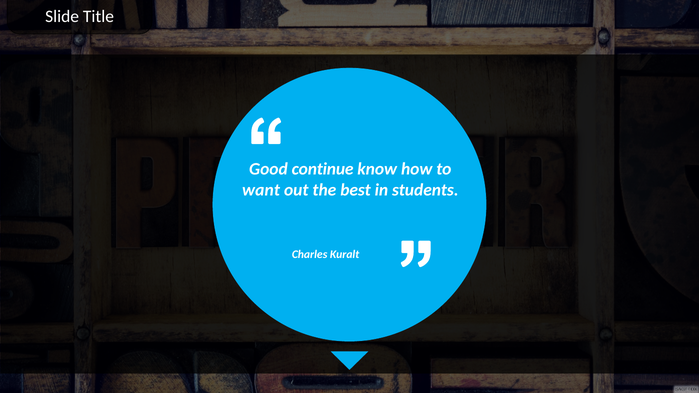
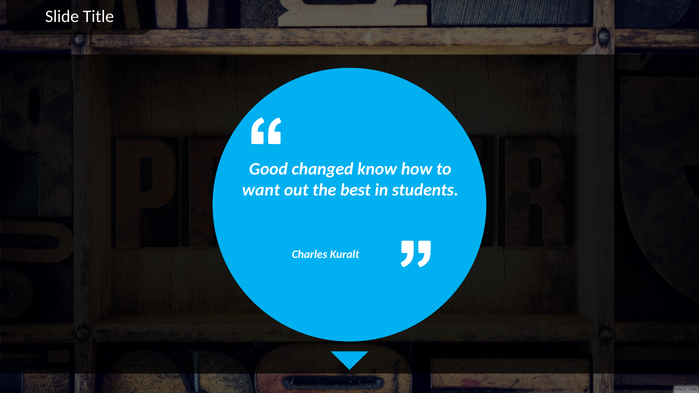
continue: continue -> changed (323, 169)
